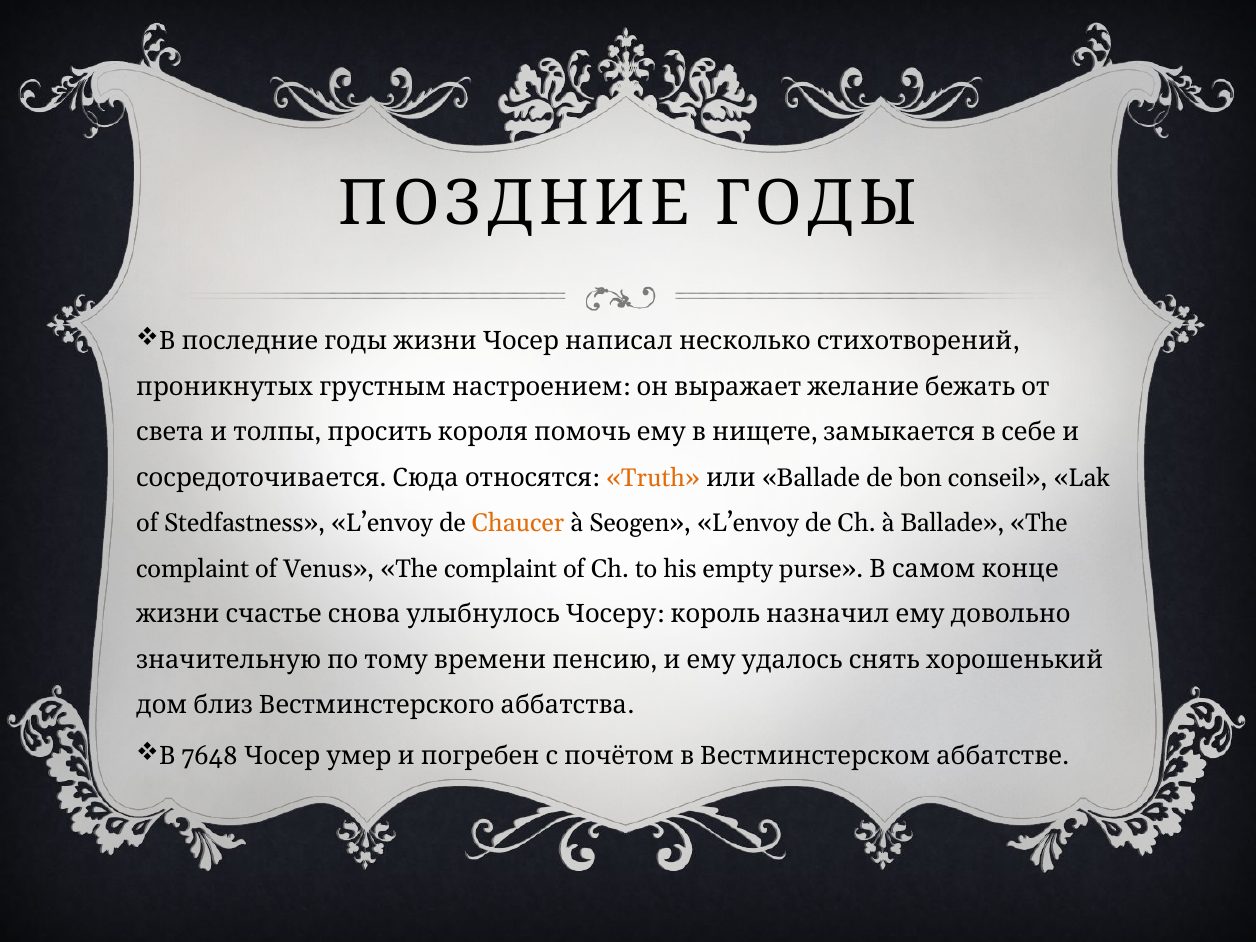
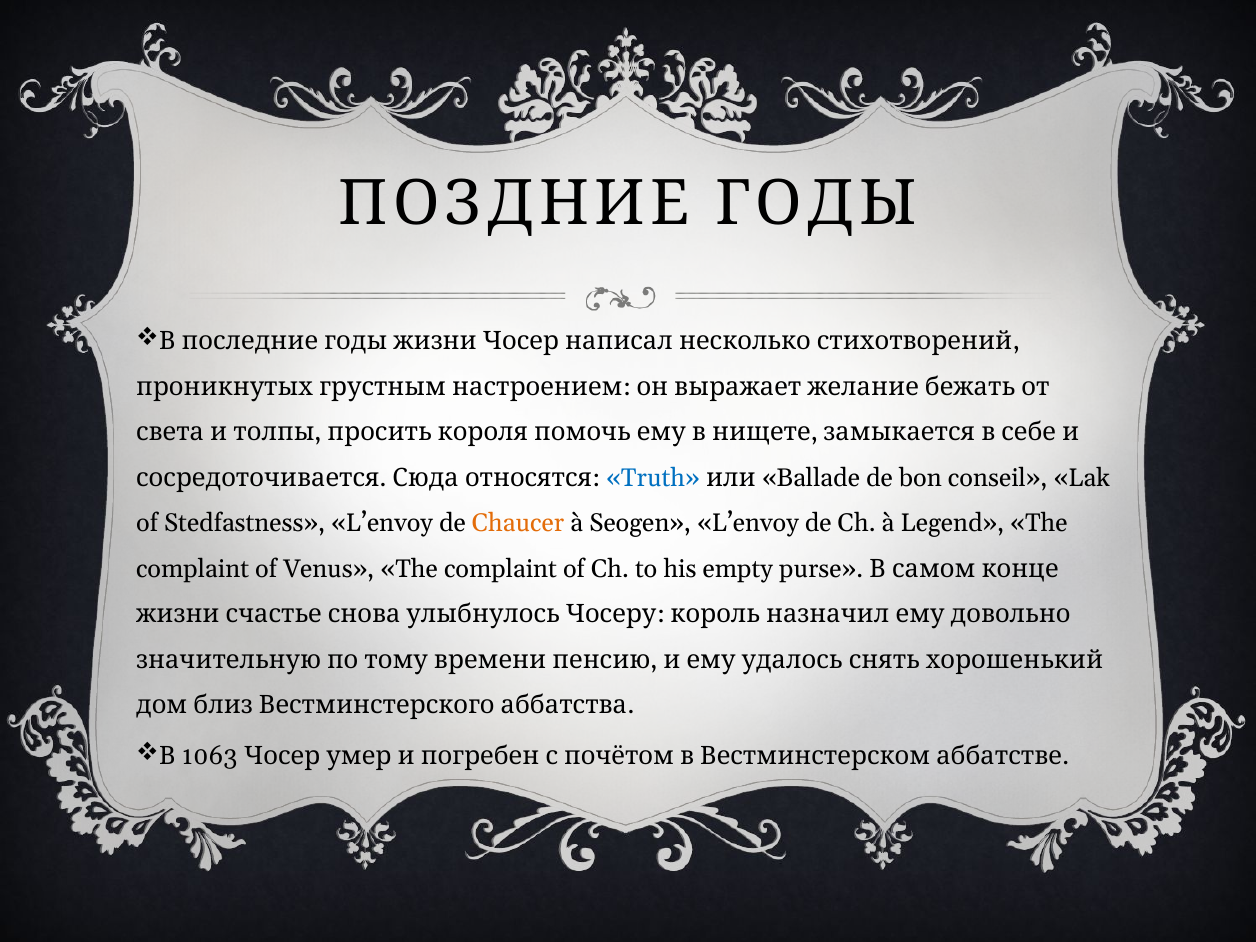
Truth colour: orange -> blue (653, 478)
à Ballade: Ballade -> Legend (952, 523)
7648: 7648 -> 1063 (210, 756)
